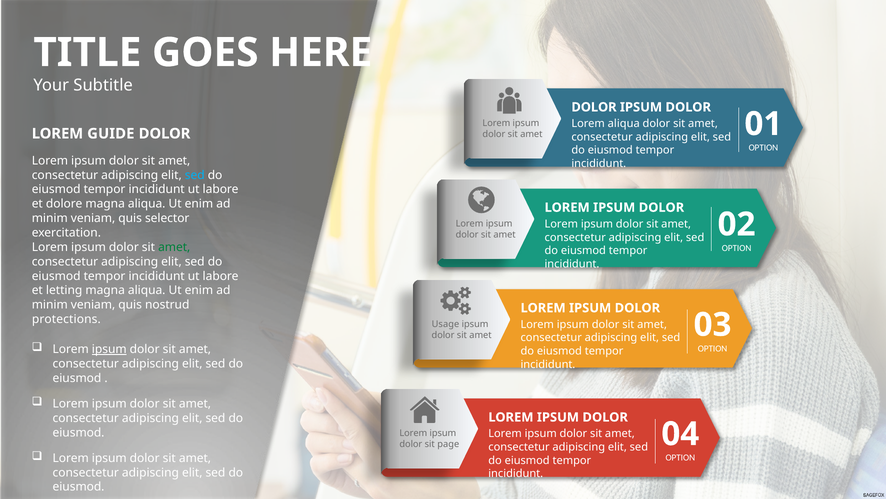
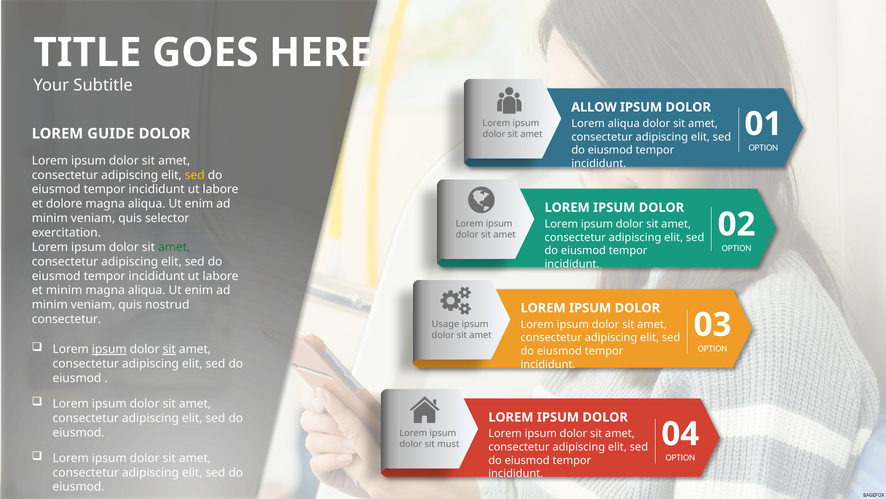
DOLOR: DOLOR -> ALLOW (594, 107)
sed colour: light blue -> yellow (195, 175)
et letting: letting -> minim (64, 290)
protections: protections -> consectetur (66, 319)
sit underline: none -> present (169, 349)
page: page -> must (448, 444)
